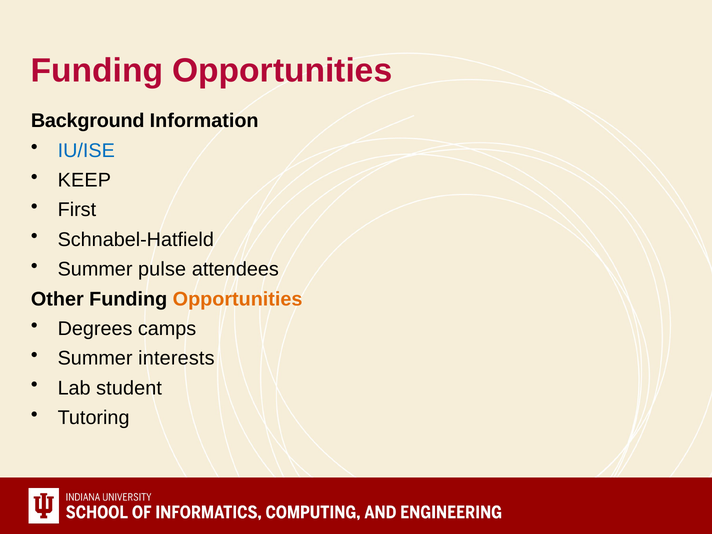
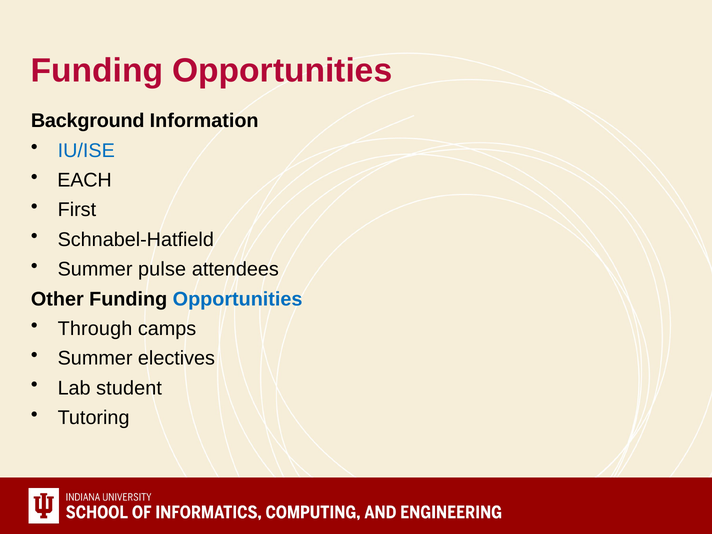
KEEP: KEEP -> EACH (84, 180)
Opportunities colour: orange -> blue (238, 299)
Degrees: Degrees -> Through (95, 329)
interests: interests -> electives (176, 358)
